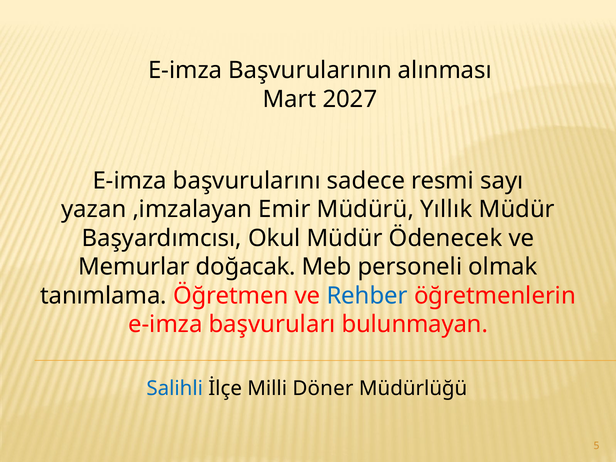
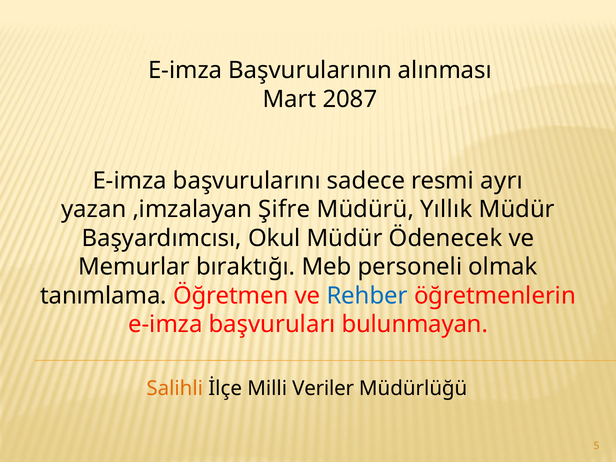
2027: 2027 -> 2087 (350, 99)
sayı: sayı -> ayrı (502, 181)
Emir: Emir -> Şifre (284, 209)
doğacak: doğacak -> bıraktığı (246, 267)
Salihli colour: blue -> orange (175, 388)
Döner: Döner -> Veriler (323, 388)
